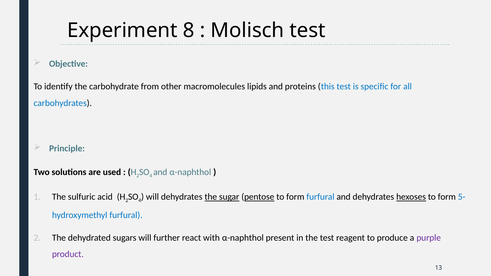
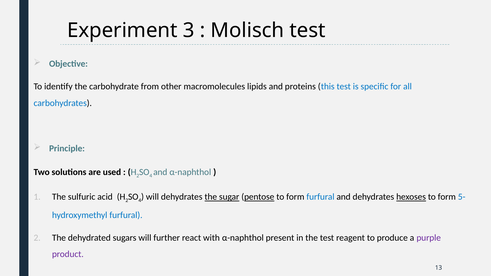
8: 8 -> 3 (189, 30)
